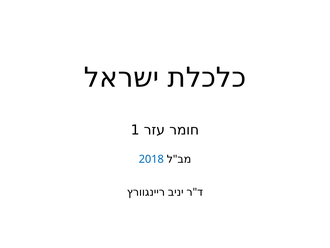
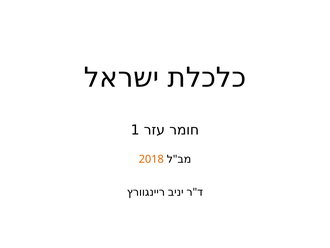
2018 colour: blue -> orange (151, 159)
